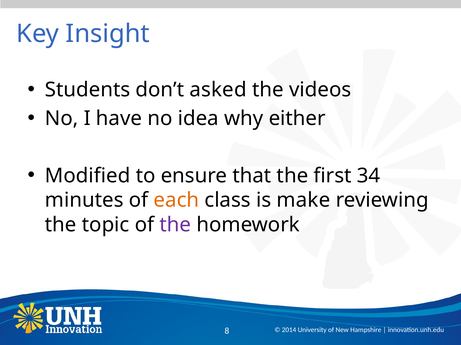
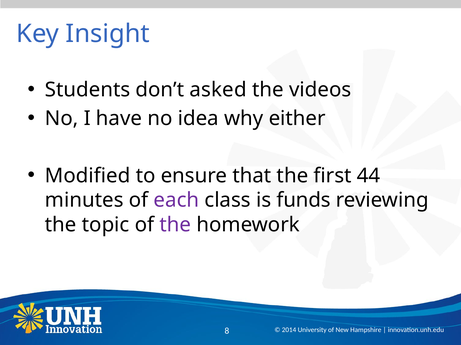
34: 34 -> 44 (369, 176)
each colour: orange -> purple (176, 201)
make: make -> funds (304, 201)
